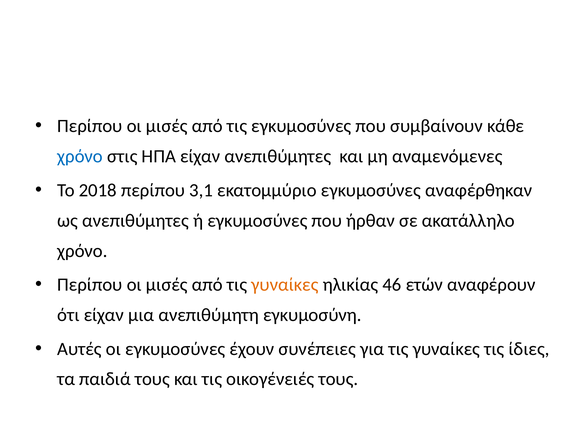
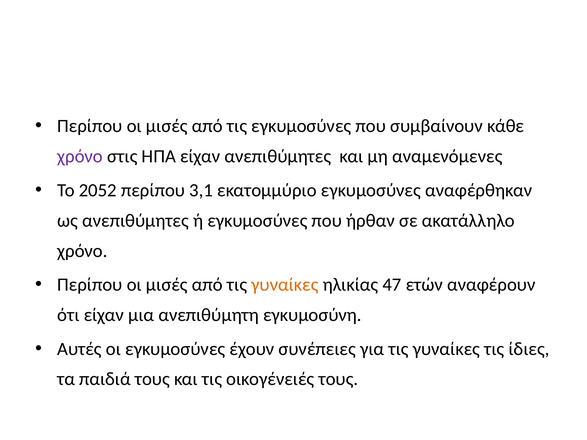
χρόνο colour: blue -> purple (80, 156)
2018: 2018 -> 2052 (98, 190)
46: 46 -> 47 (392, 285)
